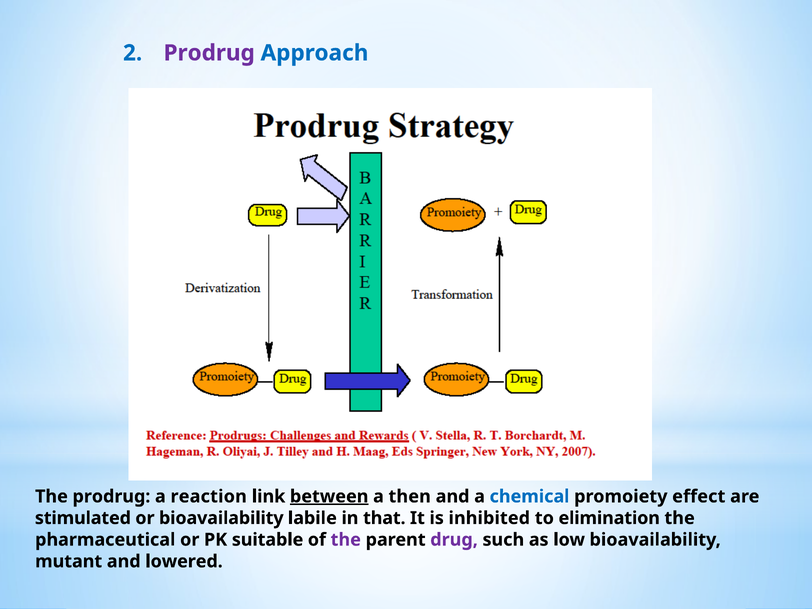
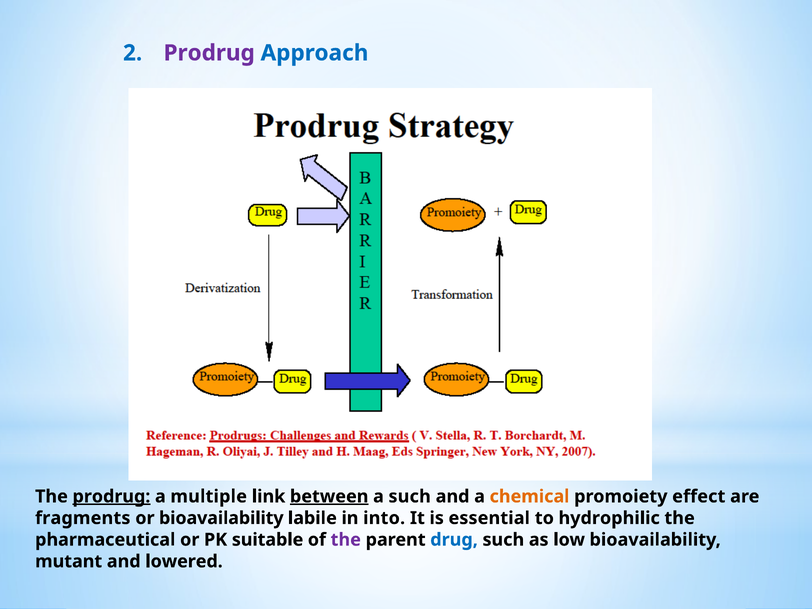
prodrug underline: none -> present (111, 496)
reaction: reaction -> multiple (209, 496)
a then: then -> such (410, 496)
chemical colour: blue -> orange (530, 496)
stimulated: stimulated -> fragments (83, 518)
that: that -> into (384, 518)
inhibited: inhibited -> essential (489, 518)
elimination: elimination -> hydrophilic (609, 518)
drug colour: purple -> blue (454, 540)
